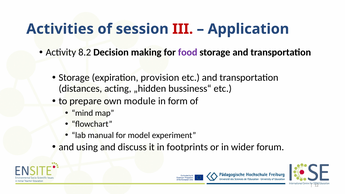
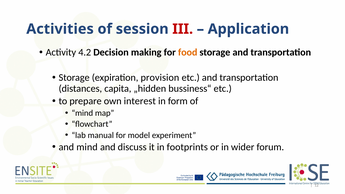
8.2: 8.2 -> 4.2 (85, 52)
food colour: purple -> orange (188, 52)
acting: acting -> capita (118, 89)
module: module -> interest (140, 101)
and using: using -> mind (87, 147)
